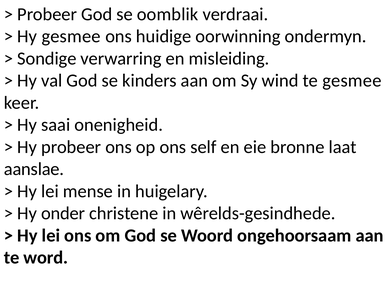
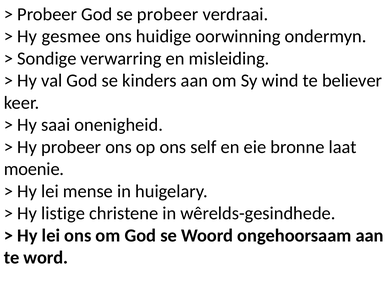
se oomblik: oomblik -> probeer (168, 14)
te gesmee: gesmee -> believer (352, 81)
aanslae: aanslae -> moenie (34, 169)
onder: onder -> listige (63, 214)
